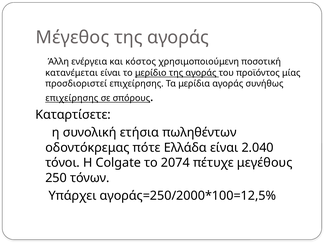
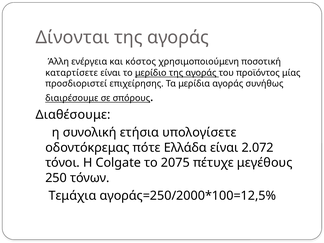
Μέγεθος: Μέγεθος -> Δίνονται (72, 37)
κατανέμεται: κατανέμεται -> καταρτίσετε (72, 73)
επιχείρησης: επιχείρησης -> διαιρέσουμε (72, 98)
Καταρτίσετε: Καταρτίσετε -> Διαθέσουμε (73, 115)
πωληθέντων: πωληθέντων -> υπολογίσετε (199, 132)
2.040: 2.040 -> 2.072 (258, 148)
2074: 2074 -> 2075 (175, 163)
Υπάρχει: Υπάρχει -> Τεμάχια (73, 196)
